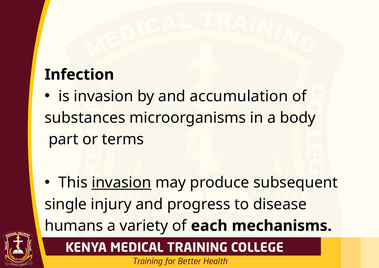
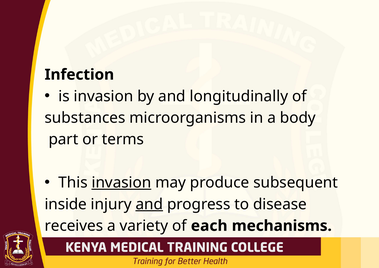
accumulation: accumulation -> longitudinally (239, 96)
single: single -> inside (66, 204)
and underline: none -> present (149, 204)
humans: humans -> receives (74, 226)
